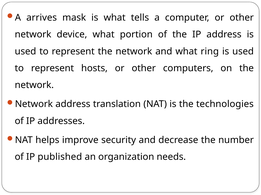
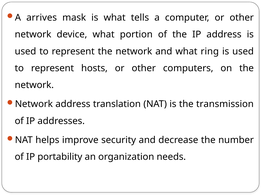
technologies: technologies -> transmission (225, 104)
published: published -> portability (60, 157)
